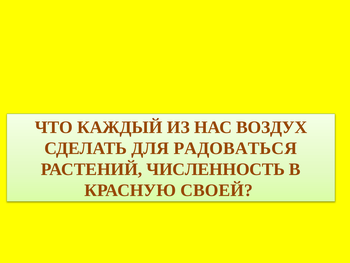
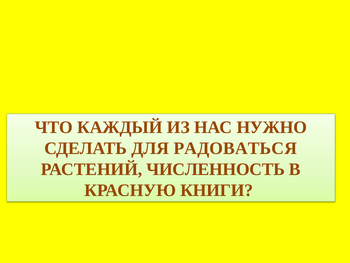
ВОЗДУХ: ВОЗДУХ -> НУЖНО (272, 127)
СВОЕЙ: СВОЕЙ -> КНИГИ (217, 190)
